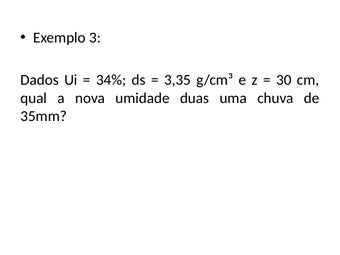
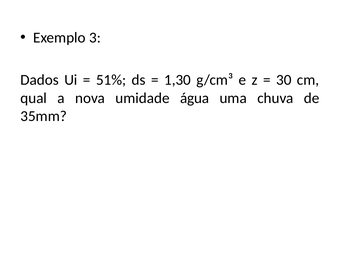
34%: 34% -> 51% (111, 80)
3,35: 3,35 -> 1,30 (177, 80)
duas: duas -> água (195, 98)
